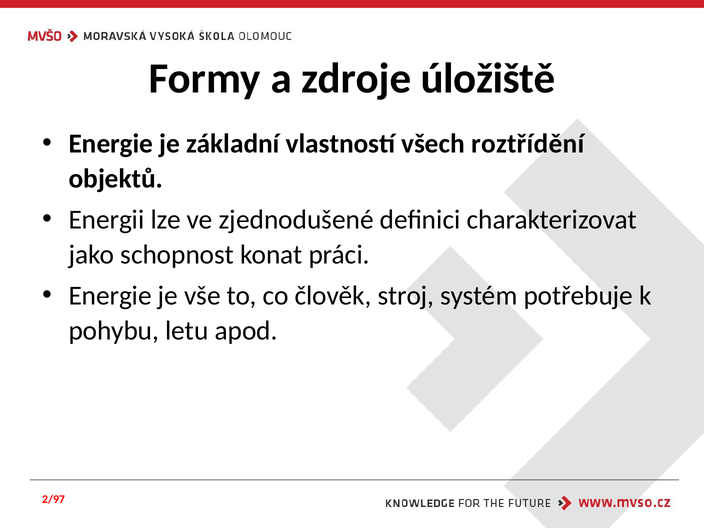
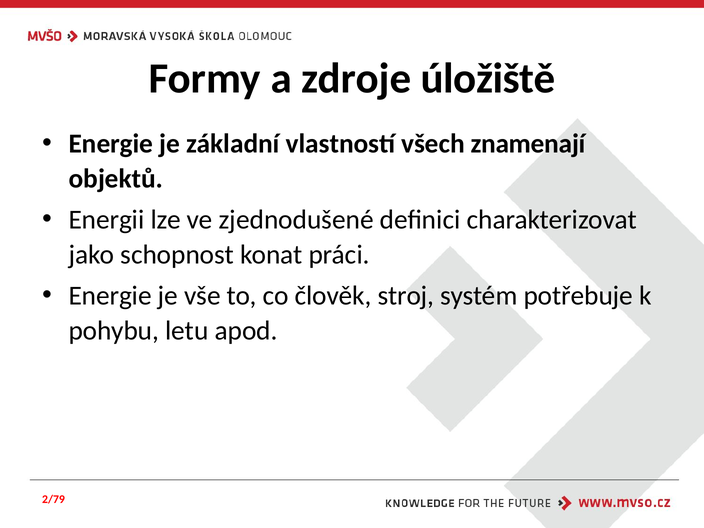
roztřídění: roztřídění -> znamenají (528, 144)
2/97: 2/97 -> 2/79 (54, 499)
